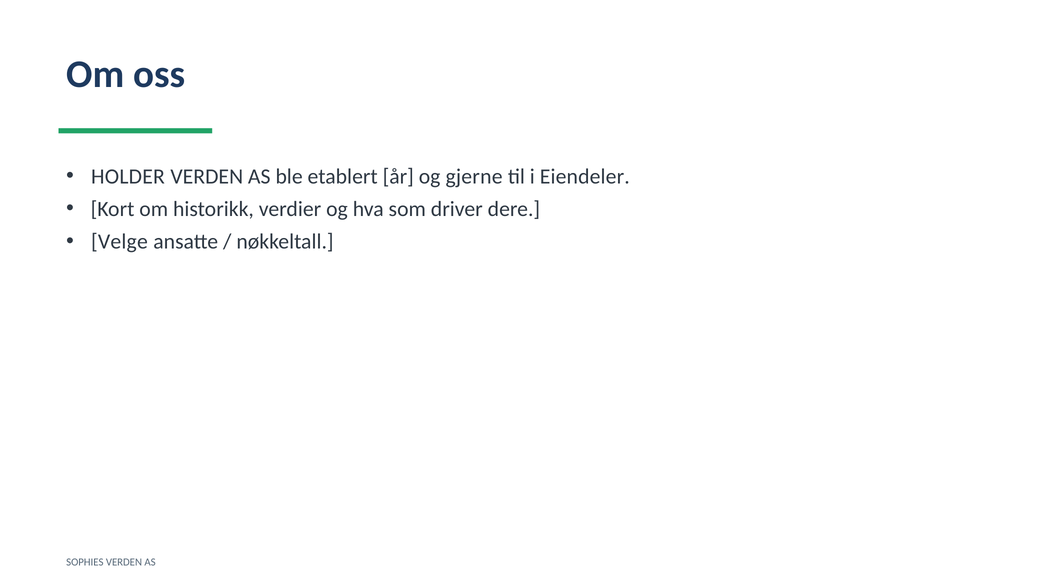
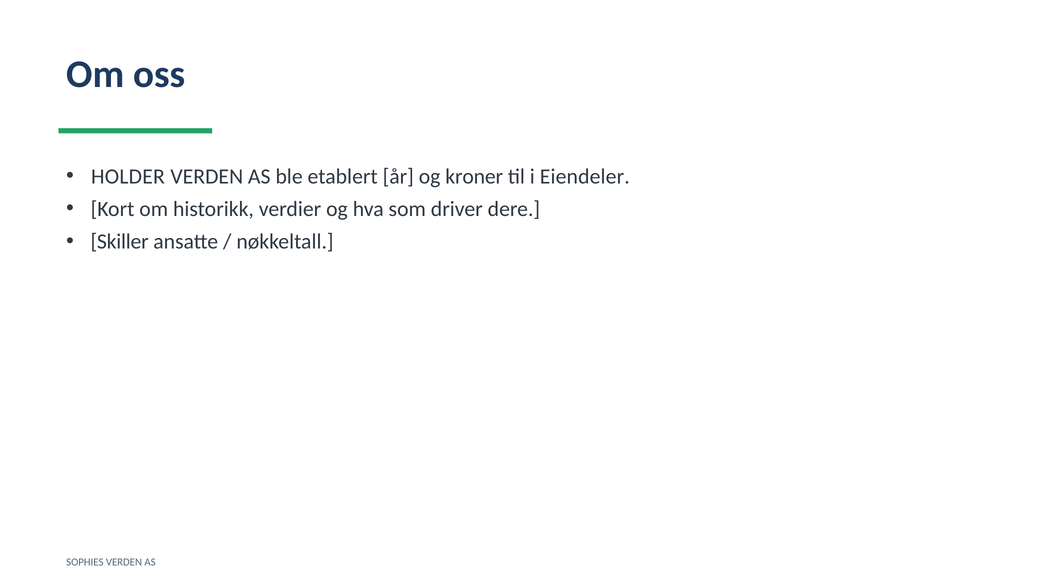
gjerne: gjerne -> kroner (474, 176)
Velge: Velge -> Skiller (120, 241)
